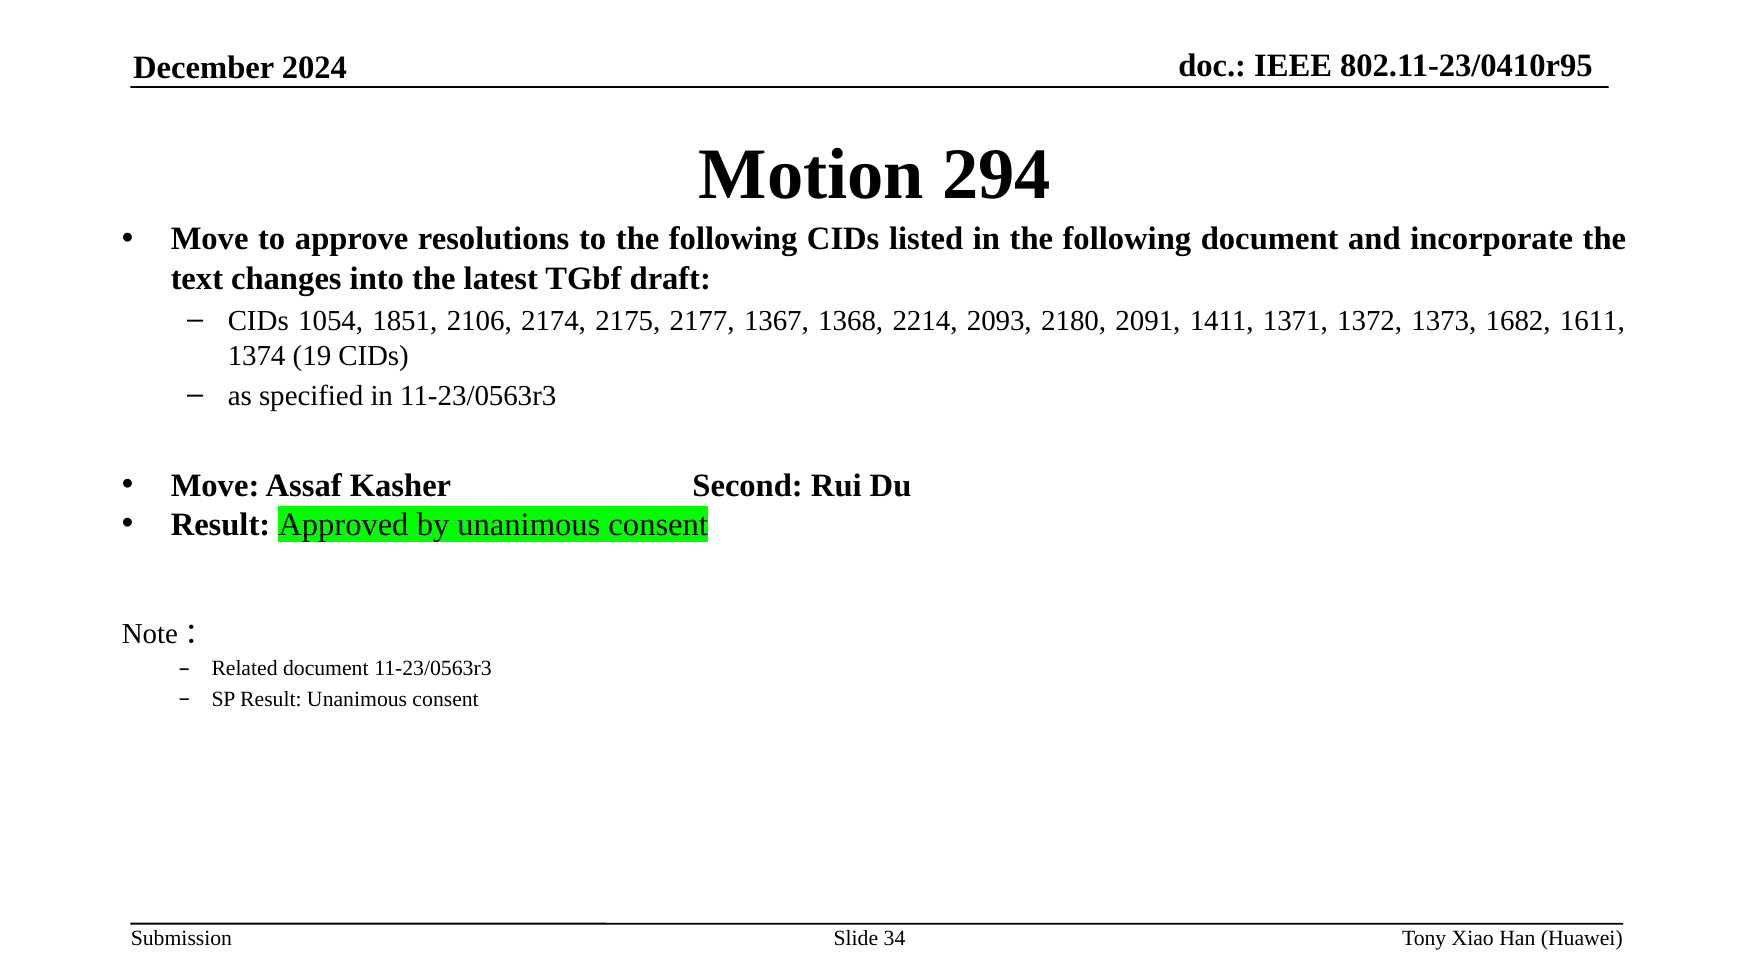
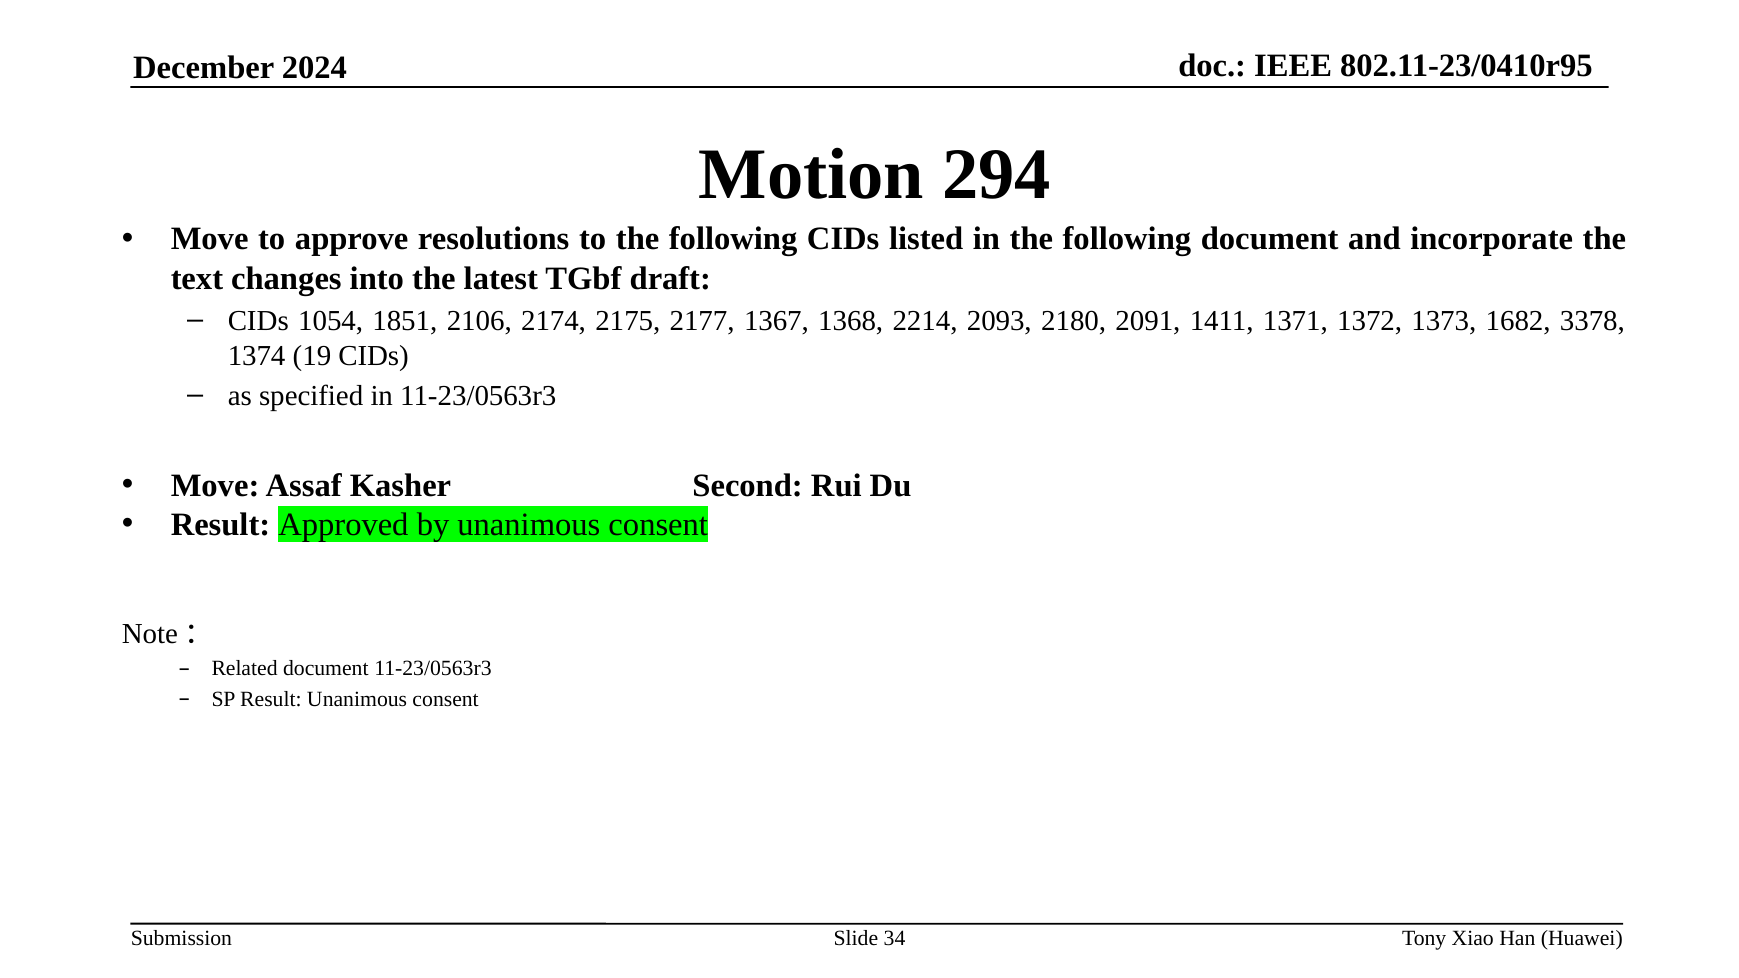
1611: 1611 -> 3378 (1592, 321)
